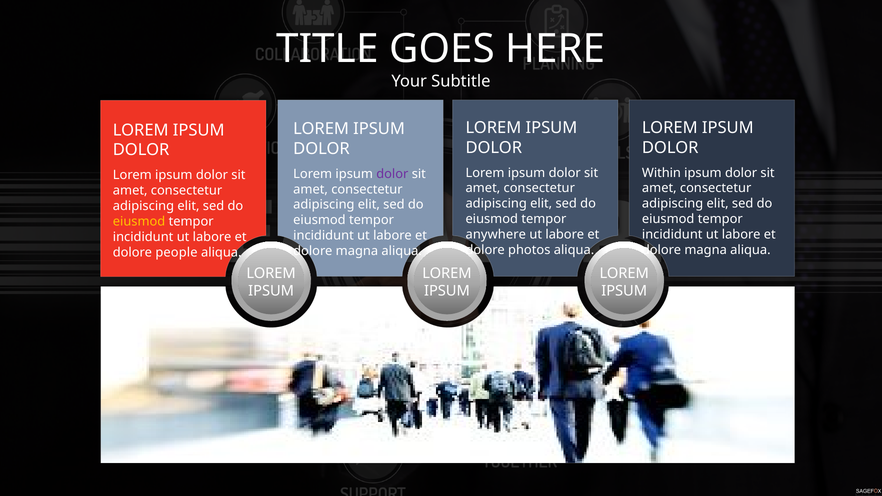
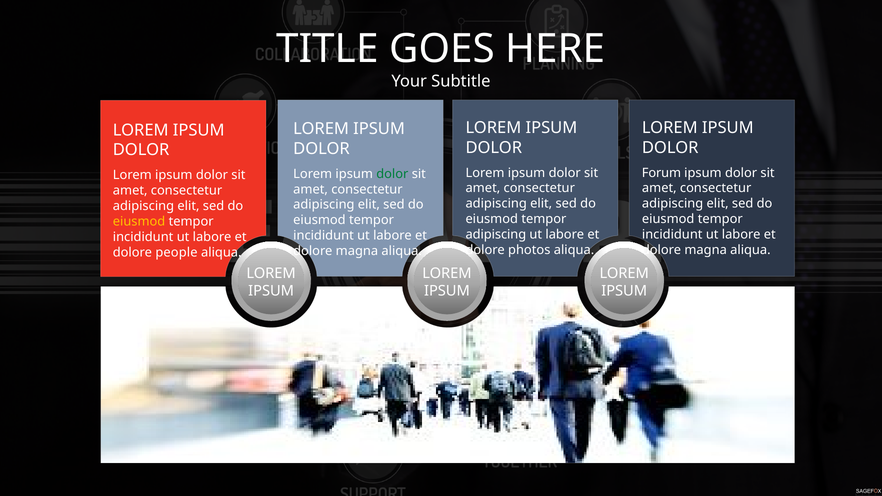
Within: Within -> Forum (661, 173)
dolor colour: purple -> green (392, 174)
anywhere: anywhere -> adipiscing (496, 235)
